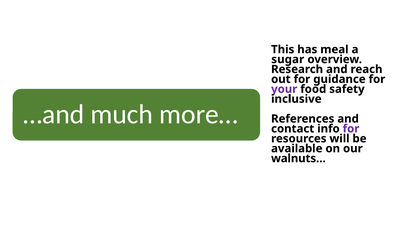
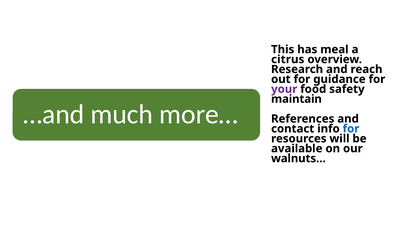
sugar: sugar -> citrus (288, 59)
inclusive: inclusive -> maintain (296, 99)
for colour: purple -> blue (351, 129)
